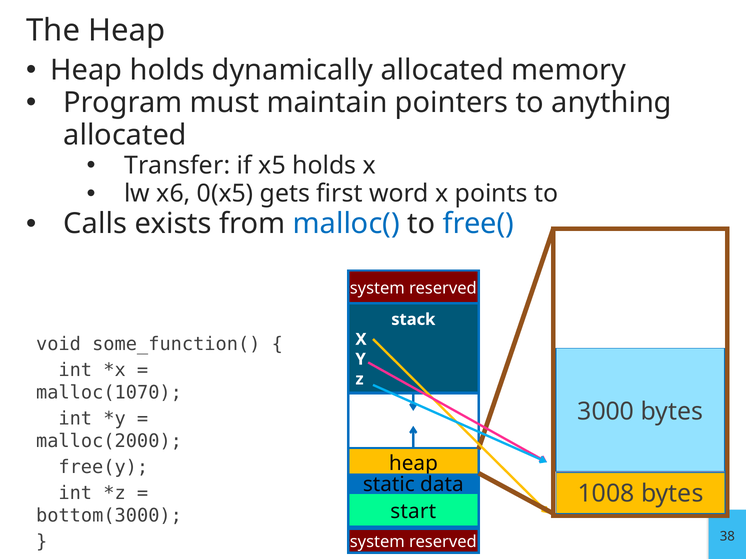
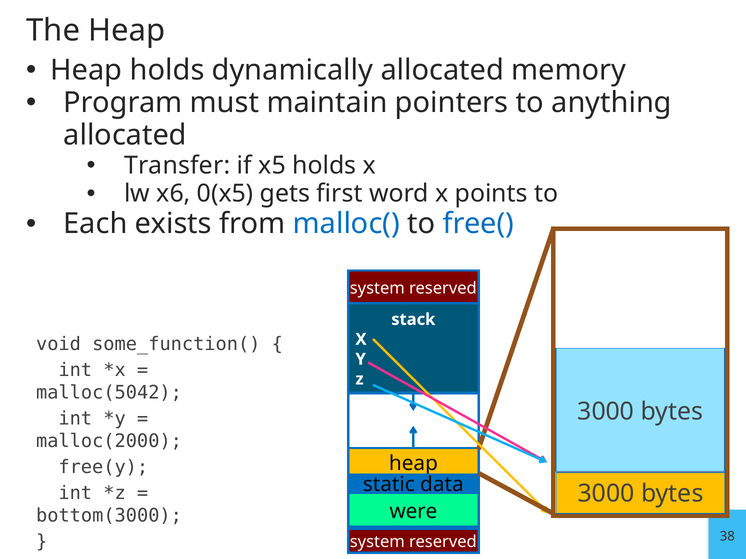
Calls: Calls -> Each (95, 224)
malloc(1070: malloc(1070 -> malloc(5042 (109, 393)
data 1008: 1008 -> 3000 (606, 494)
start: start -> were (413, 512)
